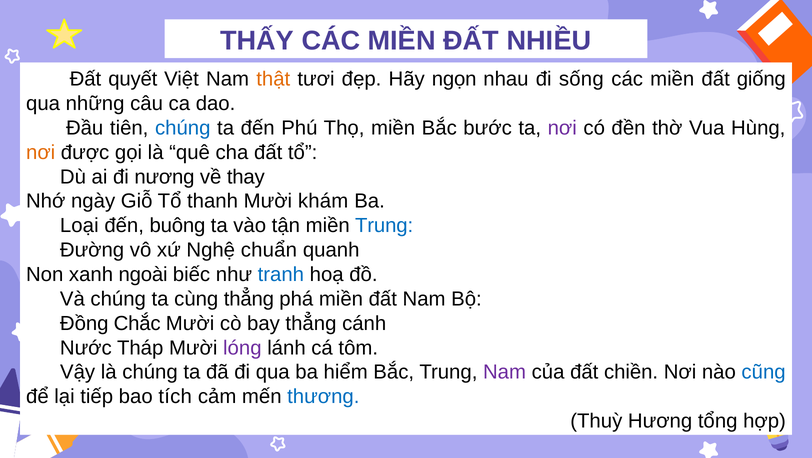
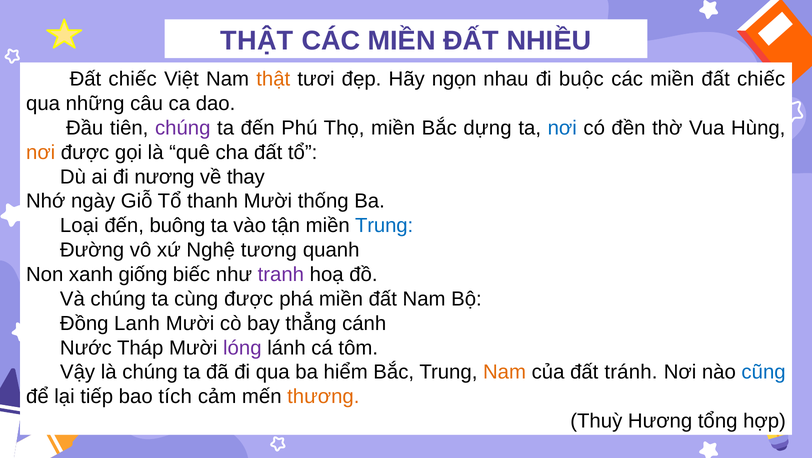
THẤY: THẤY -> THẬT (257, 41)
quyết: quyết -> chiếc (133, 79)
sống: sống -> buộc (581, 79)
miền đất giống: giống -> chiếc (761, 79)
chúng colour: blue -> purple (183, 128)
bước: bước -> dựng (488, 128)
nơi colour: purple -> blue (562, 128)
khám: khám -> thống (323, 201)
chuẩn: chuẩn -> tương (269, 250)
ngoài: ngoài -> giống (143, 274)
tranh colour: blue -> purple (281, 274)
cùng thẳng: thẳng -> được (249, 299)
Chắc: Chắc -> Lanh (137, 323)
Nam colour: purple -> orange (505, 372)
chiền: chiền -> tránh (631, 372)
thương colour: blue -> orange (323, 397)
